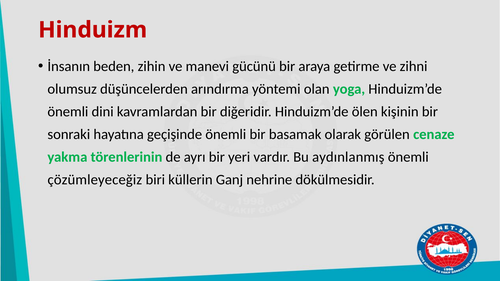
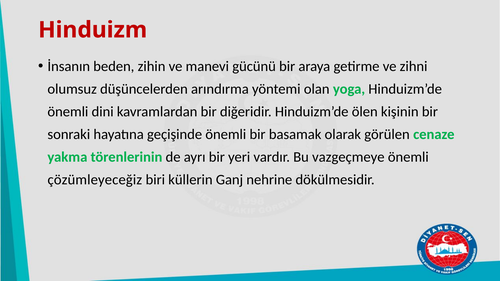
aydınlanmış: aydınlanmış -> vazgeçmeye (348, 157)
